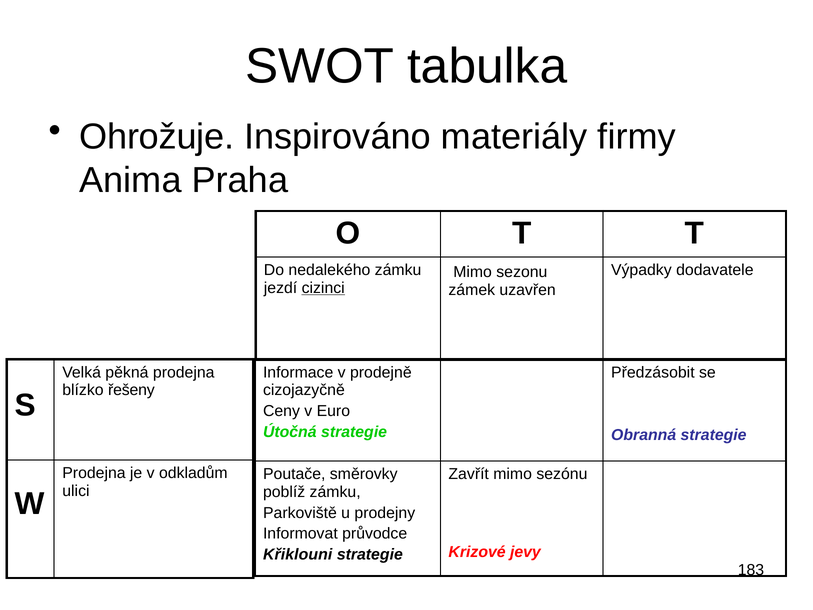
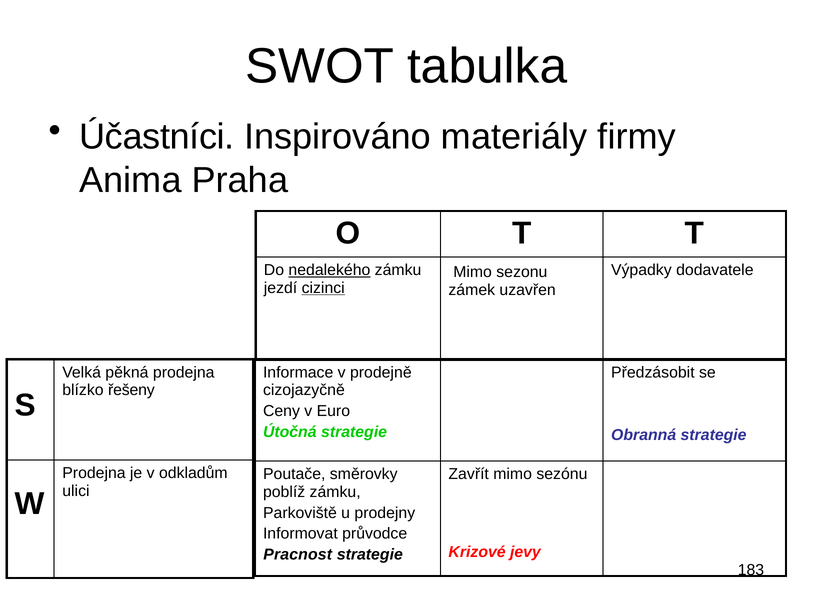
Ohrožuje: Ohrožuje -> Účastníci (157, 137)
nedalekého underline: none -> present (329, 270)
Křiklouni: Křiklouni -> Pracnost (298, 554)
